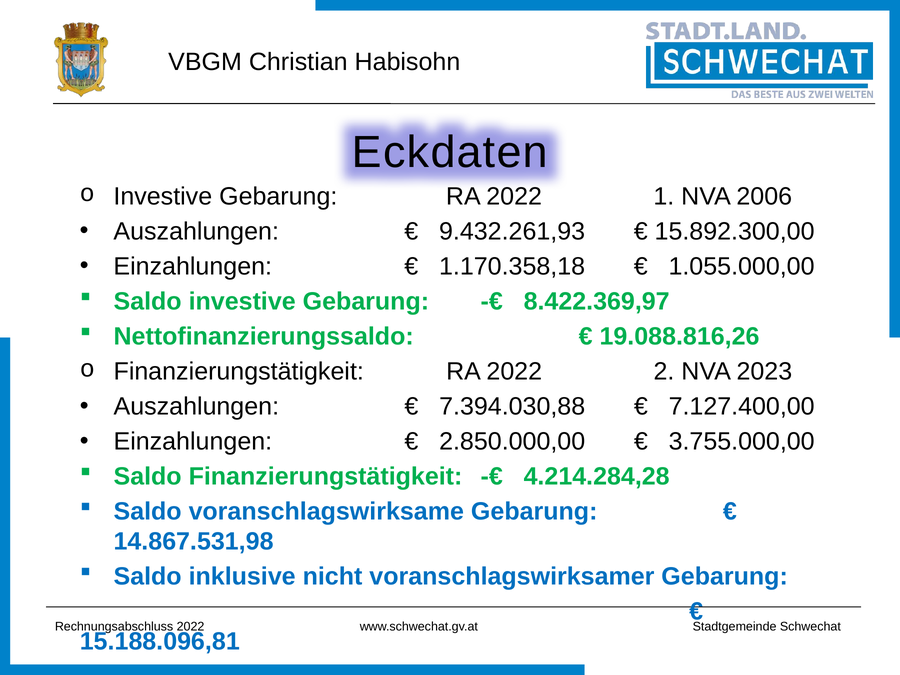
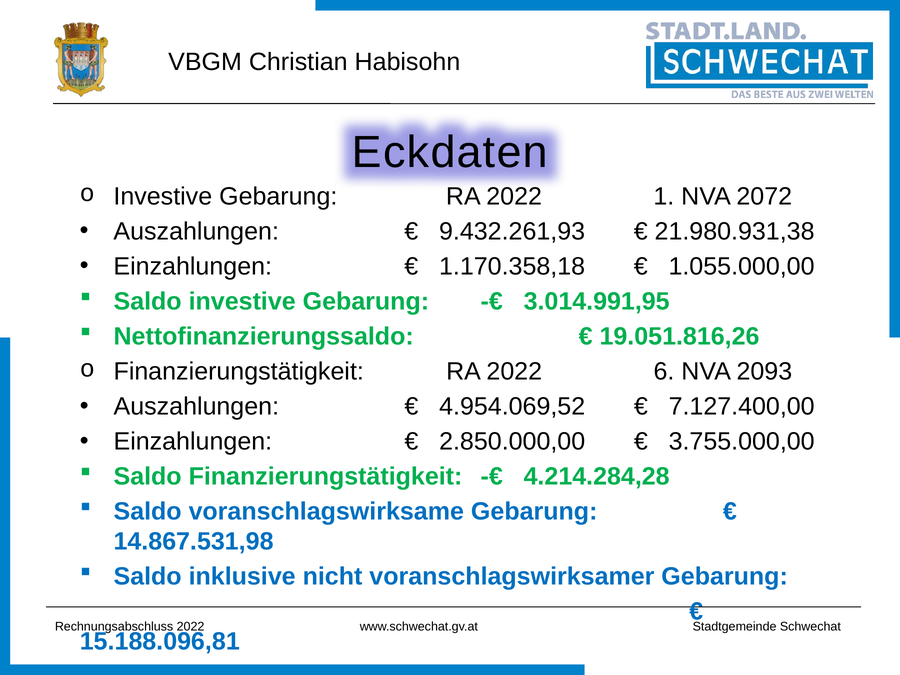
2006: 2006 -> 2072 (764, 197)
15.892.300,00: 15.892.300,00 -> 21.980.931,38 (735, 232)
8.422.369,97: 8.422.369,97 -> 3.014.991,95 (597, 302)
19.088.816,26: 19.088.816,26 -> 19.051.816,26 (680, 337)
2: 2 -> 6 (664, 372)
2023: 2023 -> 2093 (764, 372)
7.394.030,88: 7.394.030,88 -> 4.954.069,52 (512, 407)
